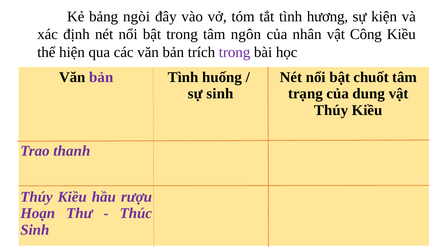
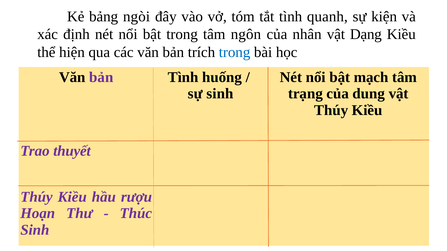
hương: hương -> quanh (327, 17)
Công: Công -> Dạng (366, 34)
trong colour: purple -> blue (235, 52)
chuốt: chuốt -> mạch (371, 77)
thanh: thanh -> thuyết (72, 151)
